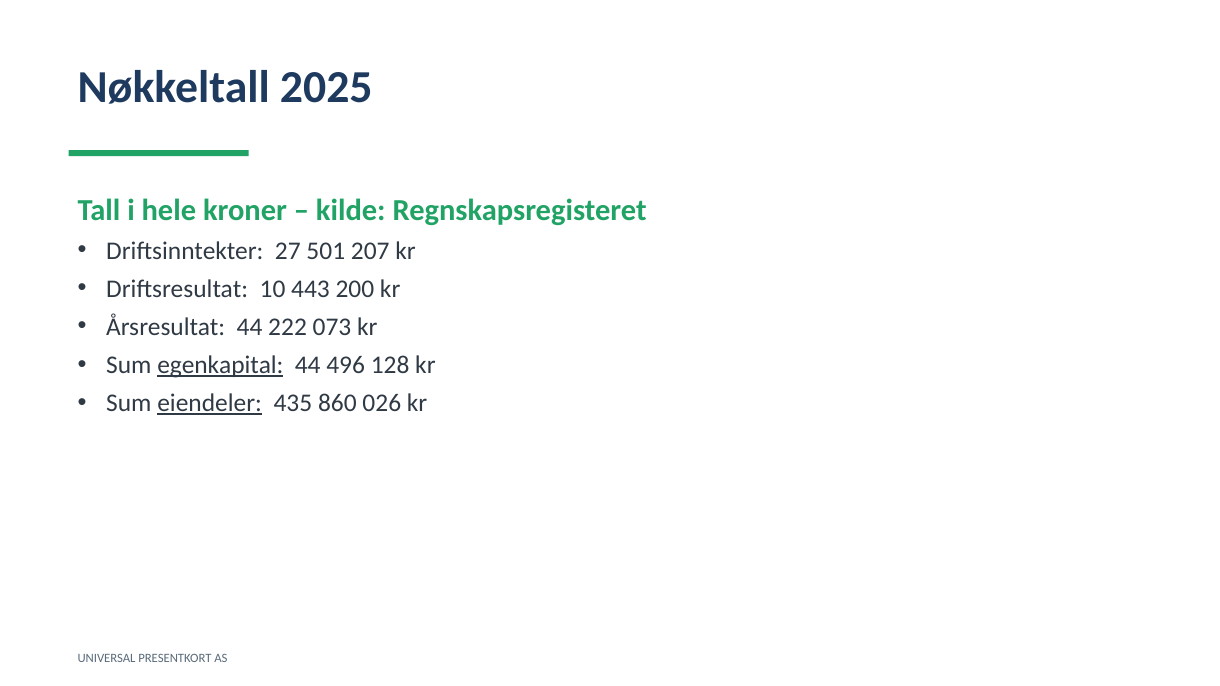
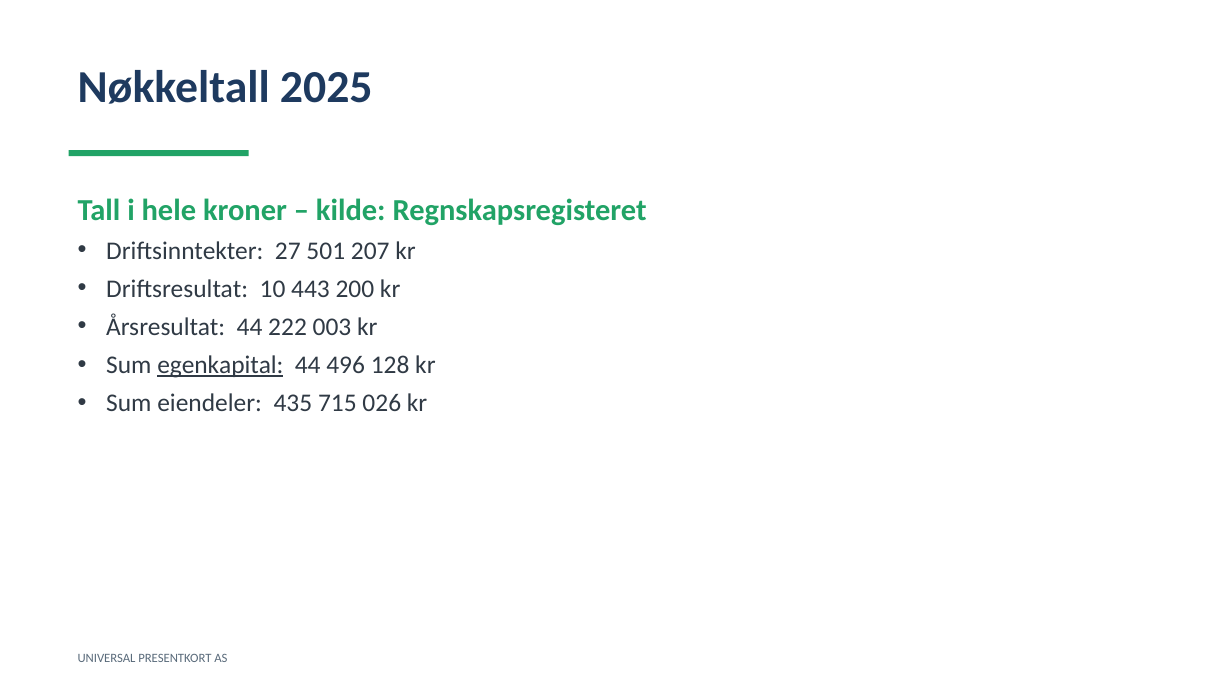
073: 073 -> 003 (332, 327)
eiendeler underline: present -> none (210, 403)
860: 860 -> 715 (337, 403)
